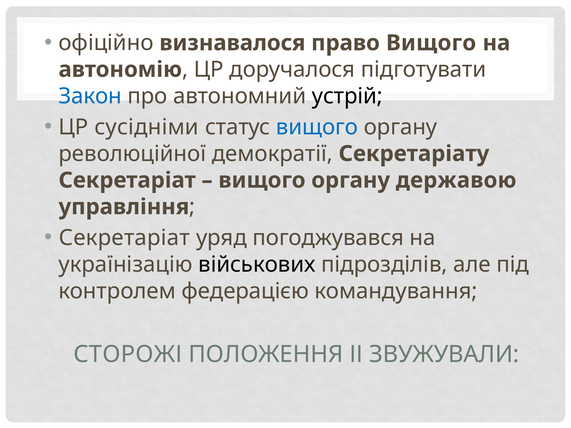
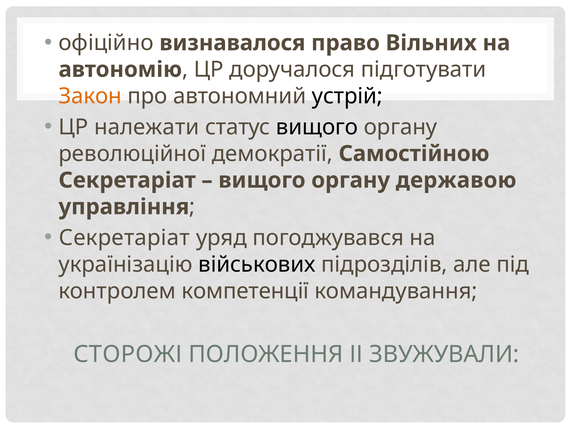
право Вищого: Вищого -> Вільних (431, 43)
Закон colour: blue -> orange (90, 96)
сусідніми: сусідніми -> належати (147, 127)
вищого colour: blue -> black (317, 127)
Секретаріату: Секретаріату -> Самостійною (414, 154)
федерацією: федерацією -> компетенції (245, 291)
